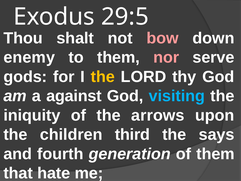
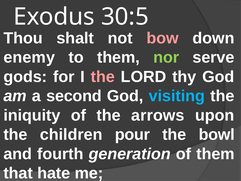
29:5: 29:5 -> 30:5 (125, 17)
nor colour: pink -> light green (166, 57)
the colour: yellow -> pink (103, 77)
against: against -> second (74, 96)
third: third -> pour (132, 134)
says: says -> bowl (217, 134)
